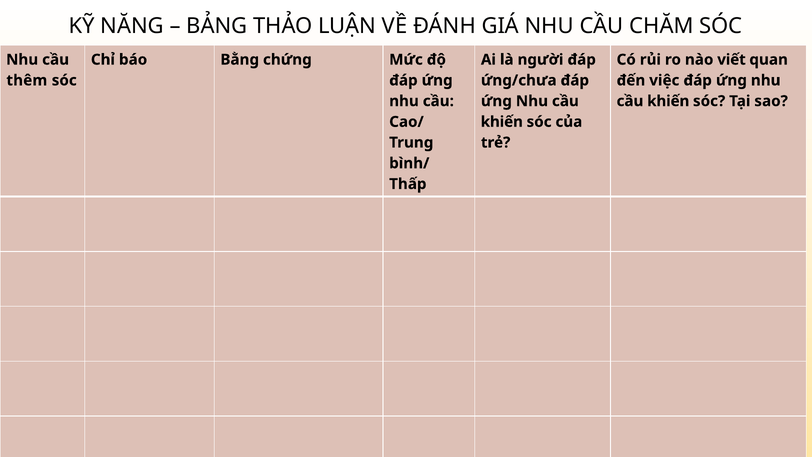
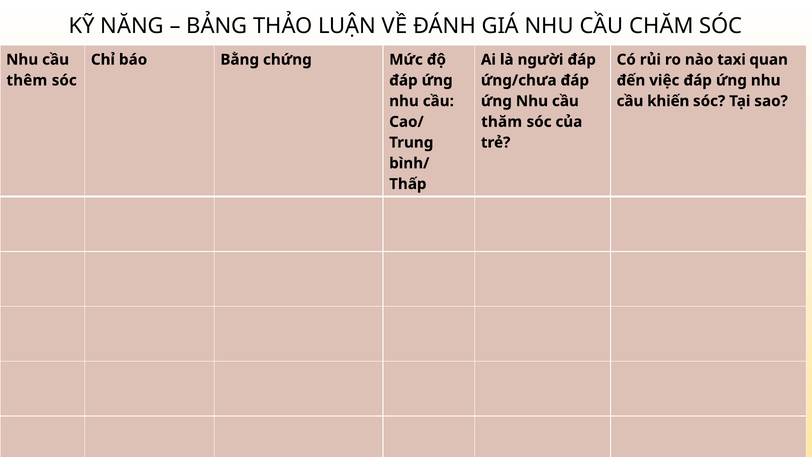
viết: viết -> taxi (731, 60)
khiến: khiến -> thăm (502, 122)
